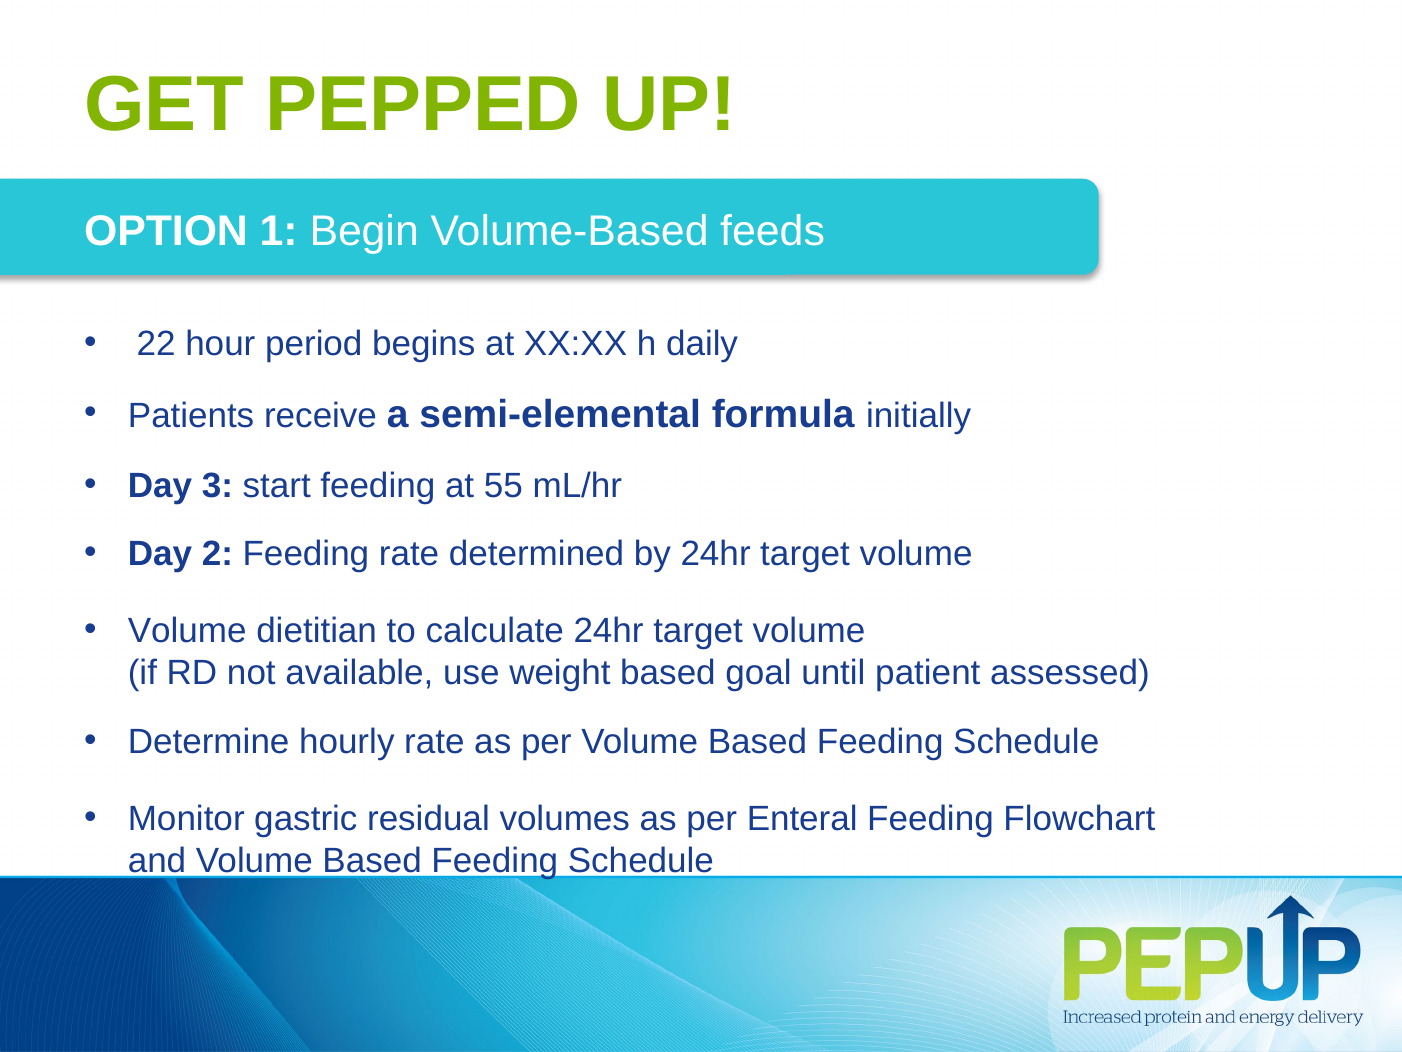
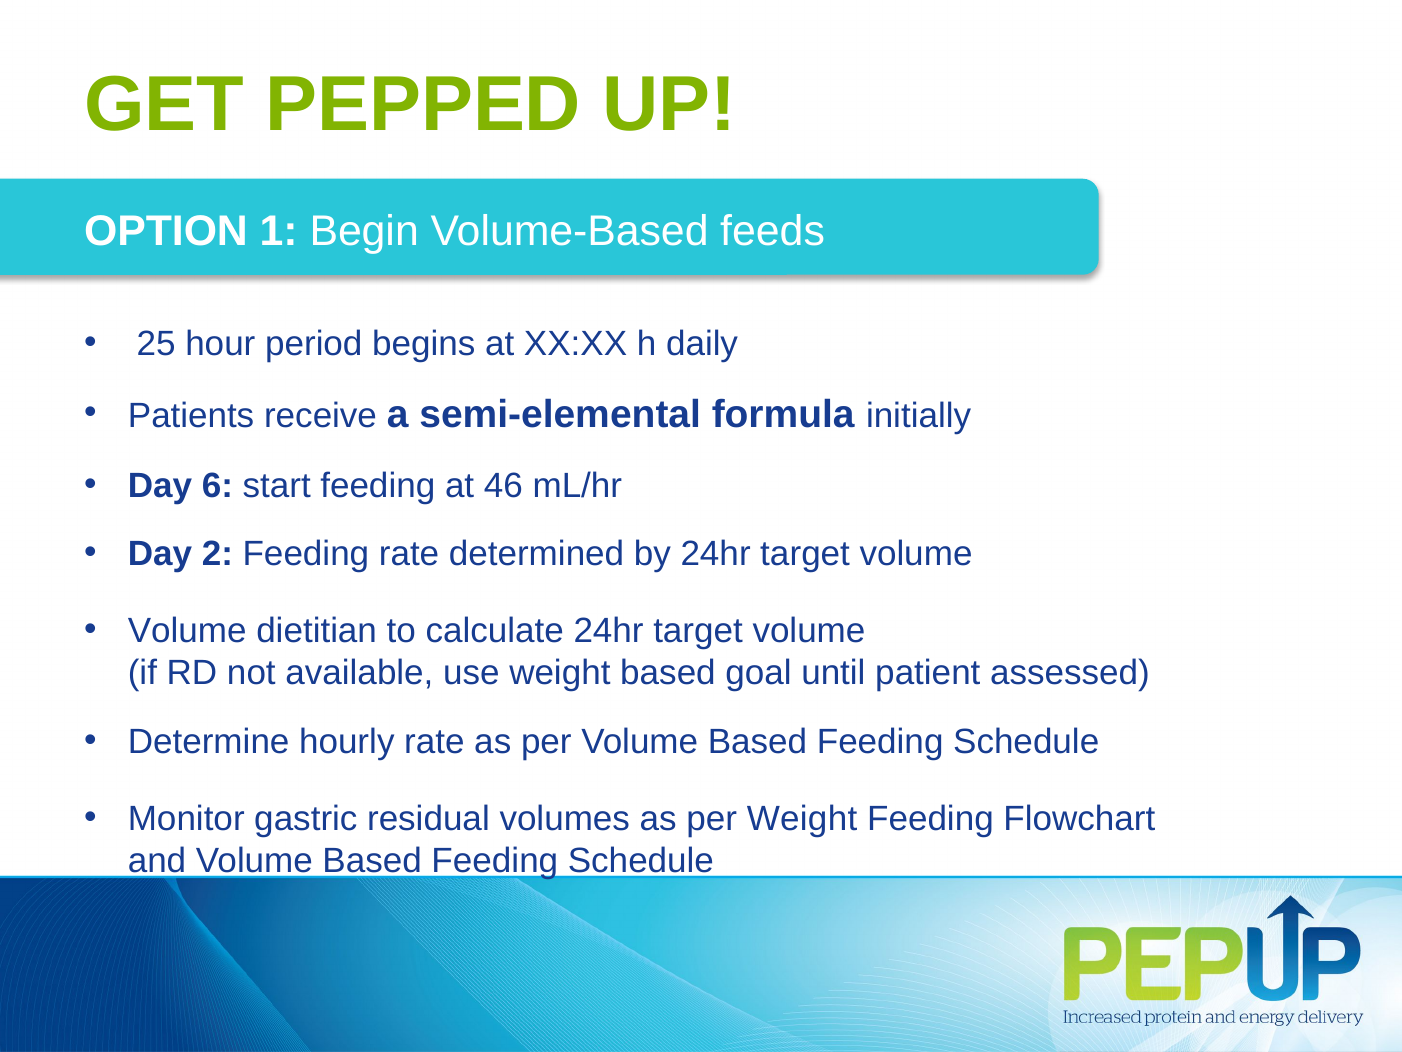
22: 22 -> 25 (156, 344)
3: 3 -> 6 (217, 485)
55: 55 -> 46 (503, 485)
per Enteral: Enteral -> Weight (802, 819)
